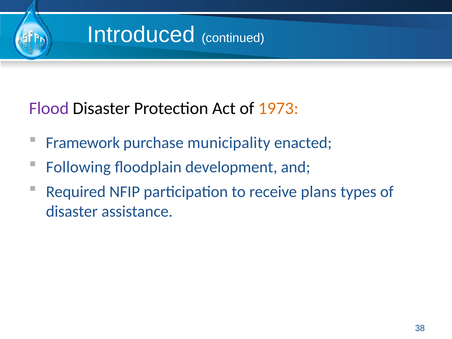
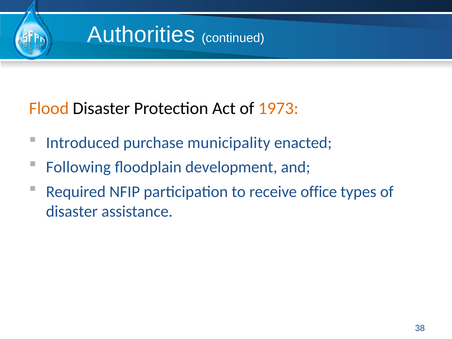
Introduced: Introduced -> Authorities (141, 35)
Flood colour: purple -> orange (49, 108)
Framework: Framework -> Introduced (83, 143)
plans: plans -> office (319, 192)
